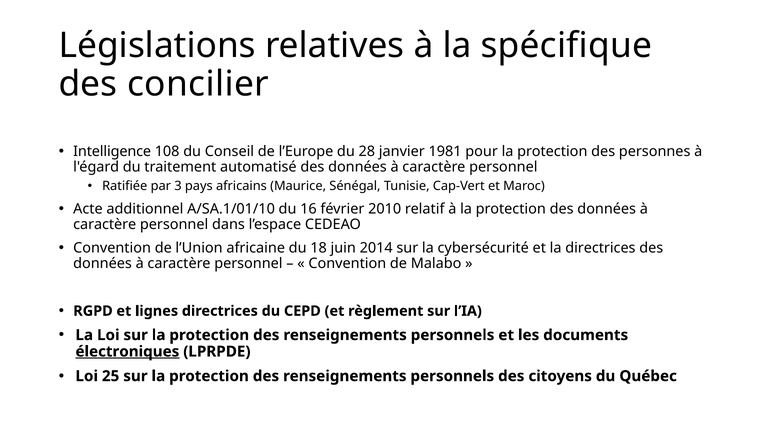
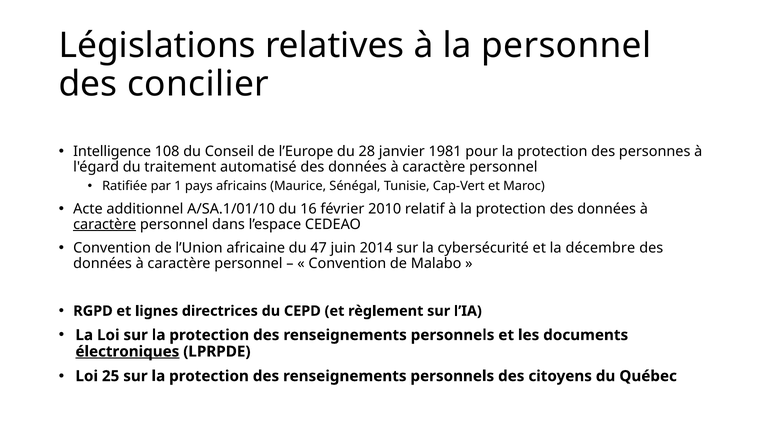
la spécifique: spécifique -> personnel (566, 46)
3: 3 -> 1 (178, 186)
caractère underline: none -> present (105, 224)
18: 18 -> 47 (319, 248)
la directrices: directrices -> décembre (600, 248)
